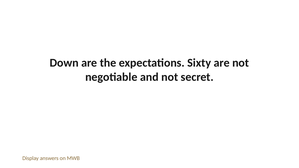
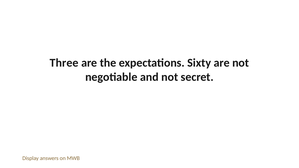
Down: Down -> Three (64, 63)
